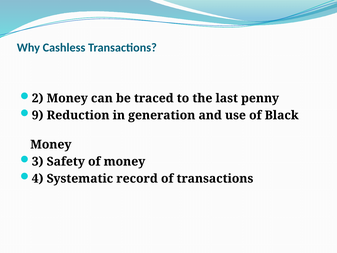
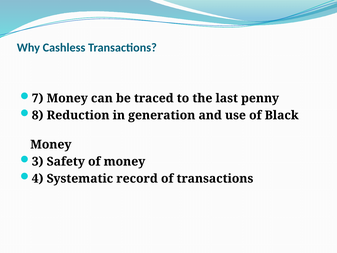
2: 2 -> 7 (38, 98)
9: 9 -> 8 (38, 115)
